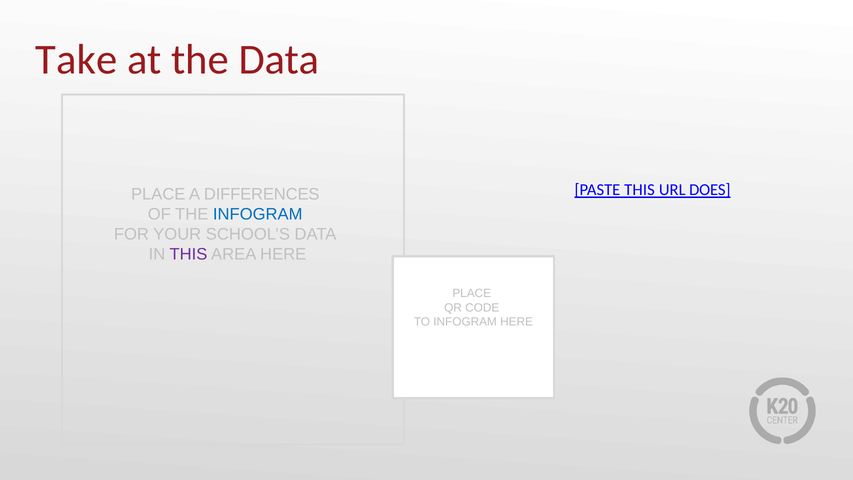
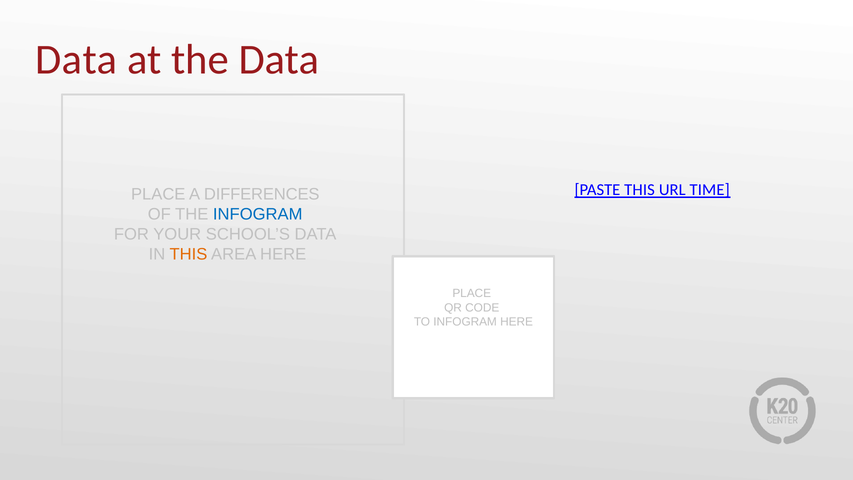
Take: Take -> Data (76, 60)
DOES: DOES -> TIME (710, 190)
THIS colour: purple -> orange (188, 254)
